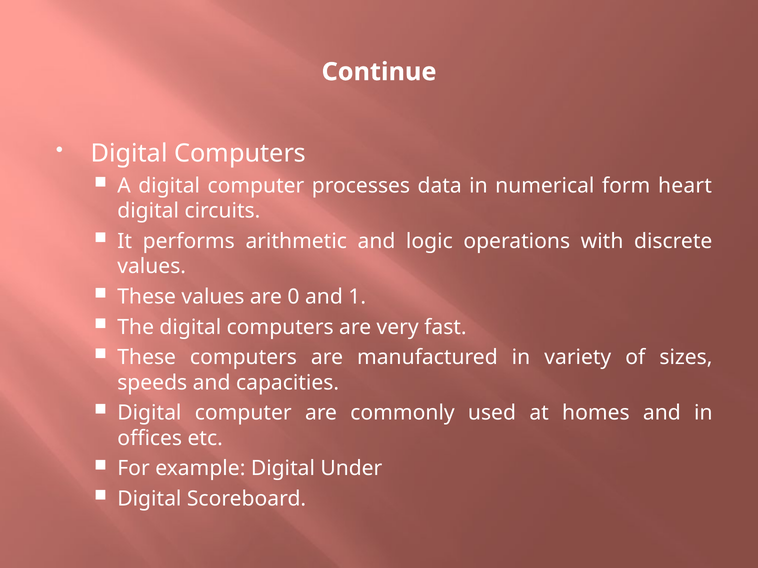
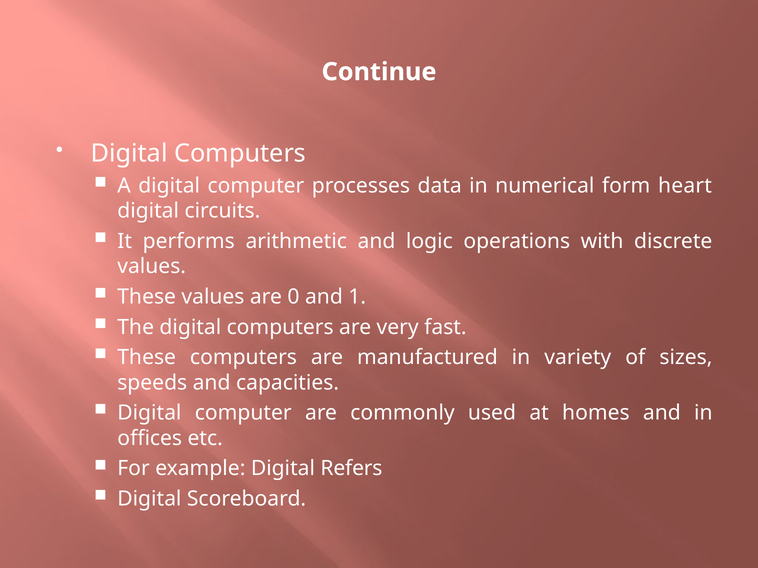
Under: Under -> Refers (351, 469)
